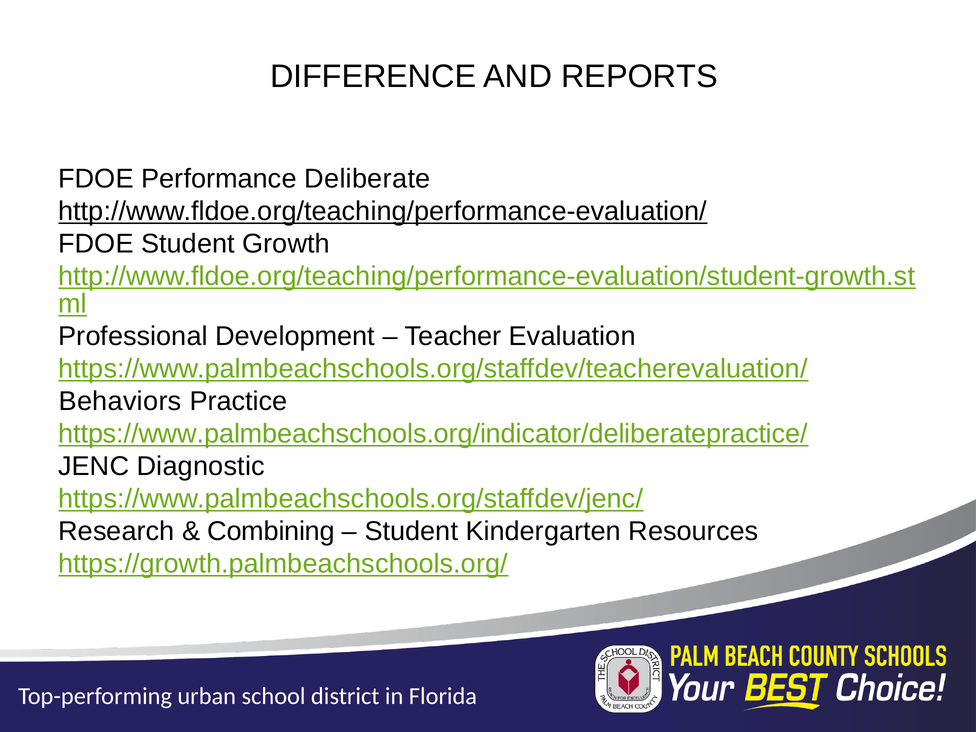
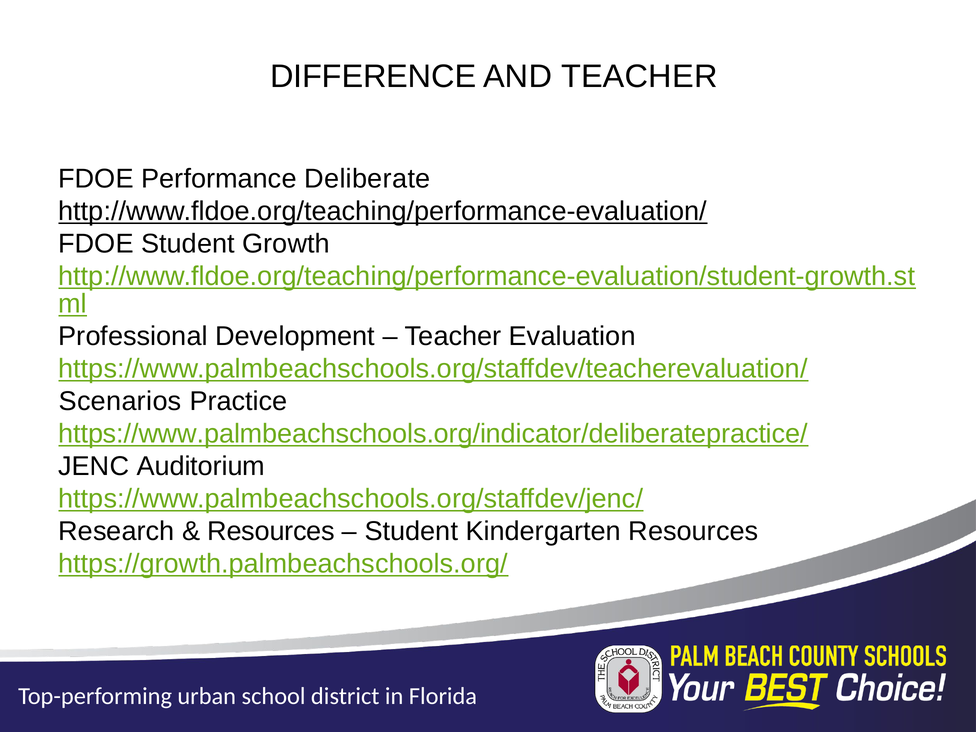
AND REPORTS: REPORTS -> TEACHER (639, 77)
Behaviors: Behaviors -> Scenarios (120, 401)
Diagnostic: Diagnostic -> Auditorium (201, 466)
Combining: Combining -> Resources (271, 531)
